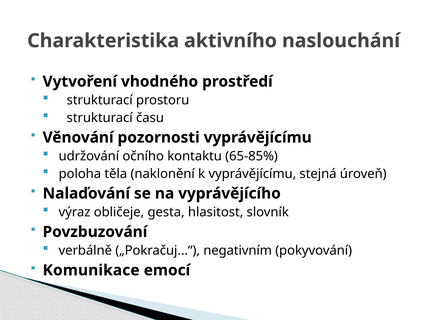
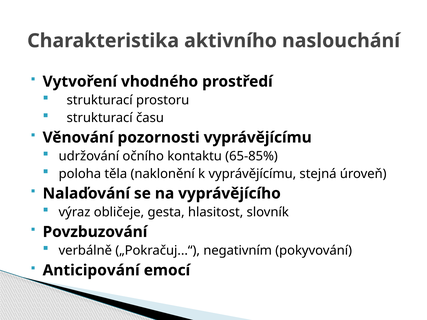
Komunikace: Komunikace -> Anticipování (91, 270)
